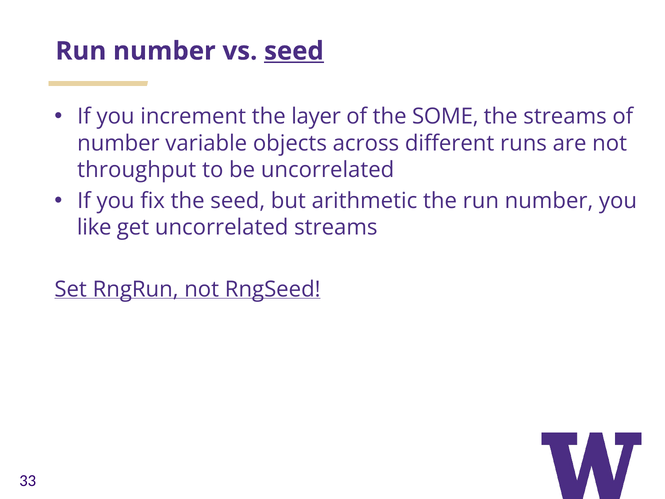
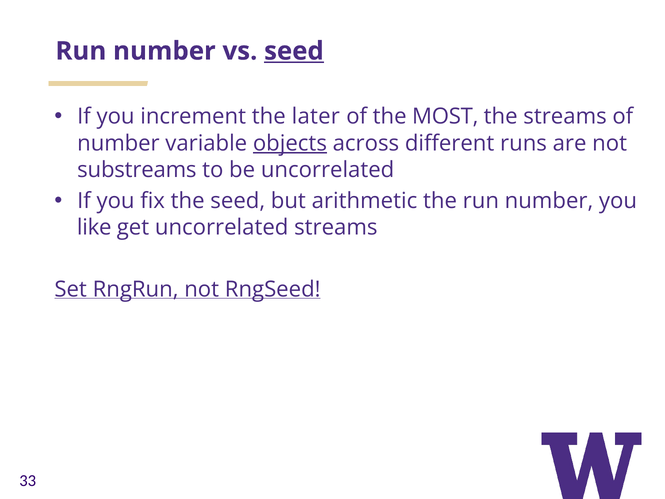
layer: layer -> later (316, 117)
SOME: SOME -> MOST (445, 117)
objects underline: none -> present (290, 143)
throughput: throughput -> substreams (137, 170)
